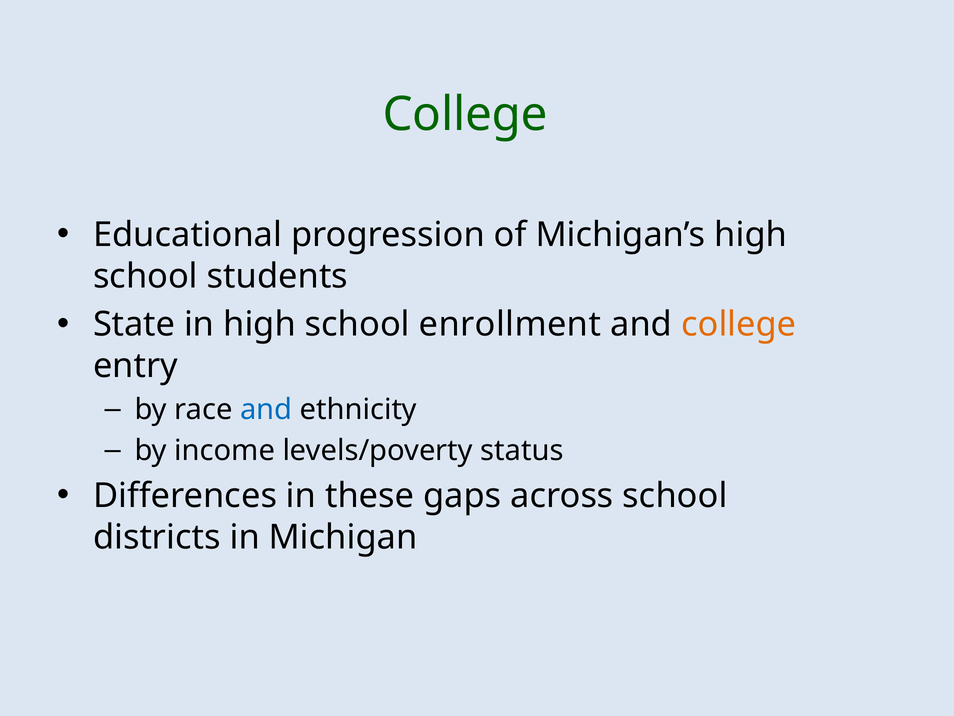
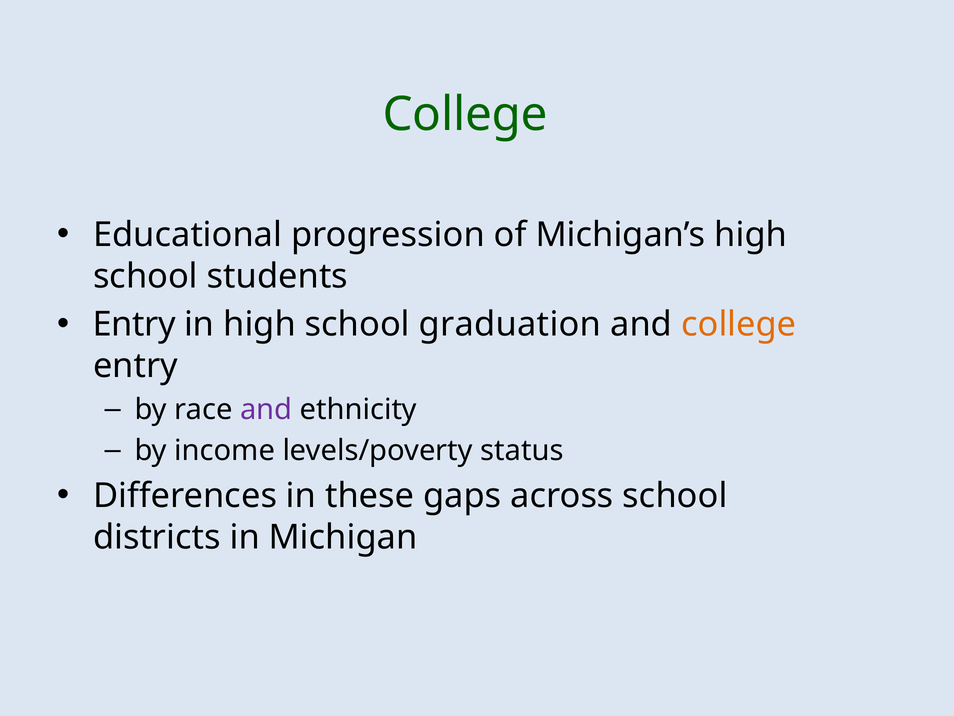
State: State -> Entry (134, 324)
enrollment: enrollment -> graduation (510, 324)
and colour: blue -> purple (266, 409)
